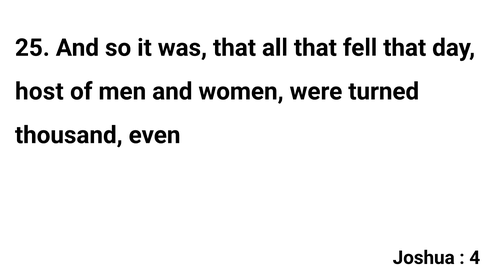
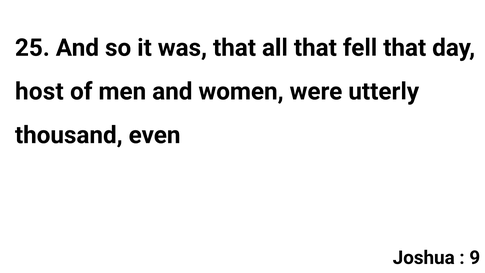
turned: turned -> utterly (384, 91)
4: 4 -> 9 (475, 258)
